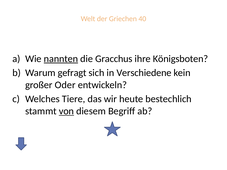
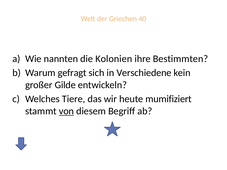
nannten underline: present -> none (61, 59)
Gracchus: Gracchus -> Kolonien (114, 59)
Königsboten: Königsboten -> Bestimmten (180, 59)
Oder: Oder -> Gilde (65, 85)
bestechlich: bestechlich -> mumifiziert (169, 99)
